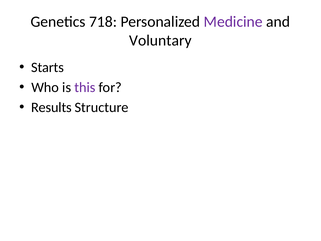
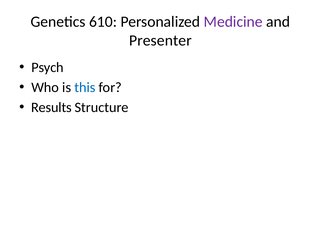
718: 718 -> 610 (103, 22)
Voluntary: Voluntary -> Presenter (160, 40)
Starts: Starts -> Psych (47, 67)
this colour: purple -> blue (85, 87)
